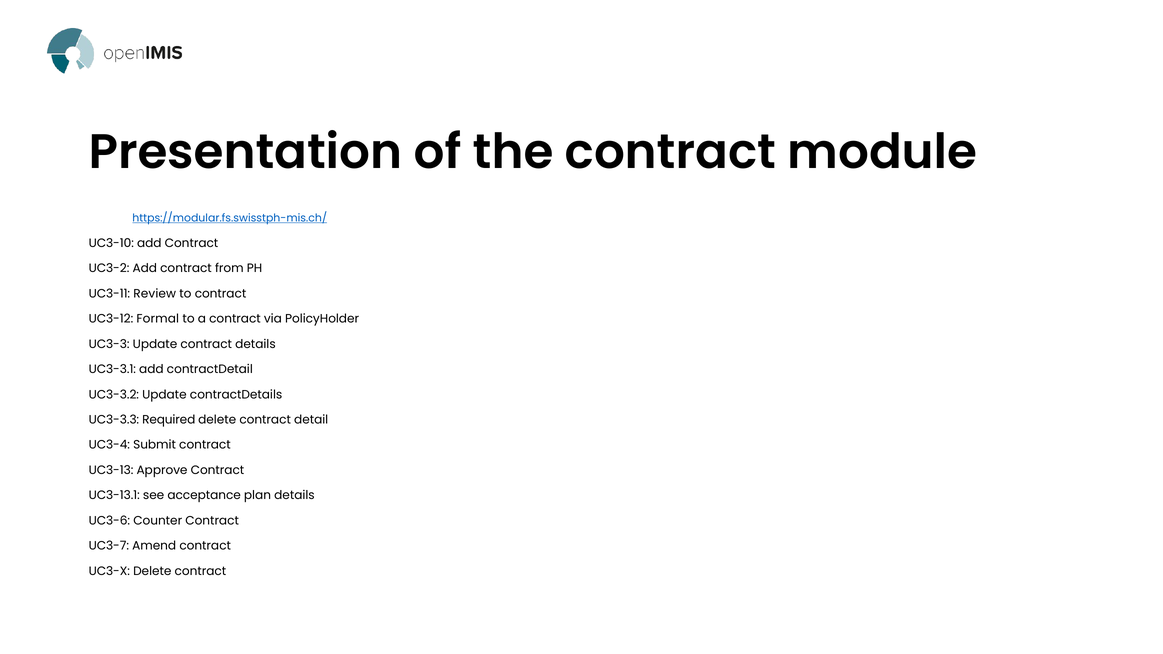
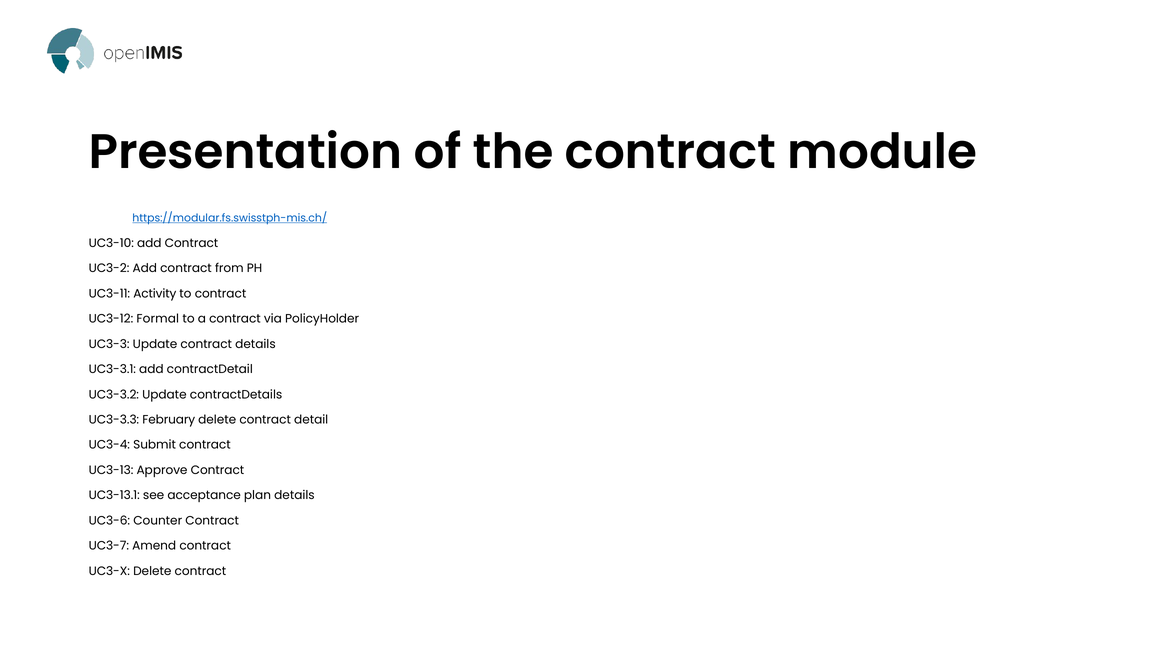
Review: Review -> Activity (155, 294)
Required: Required -> February (169, 420)
